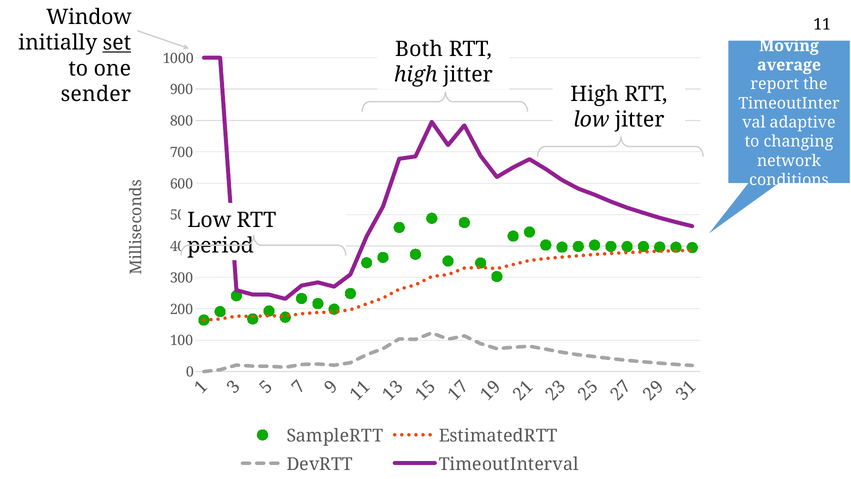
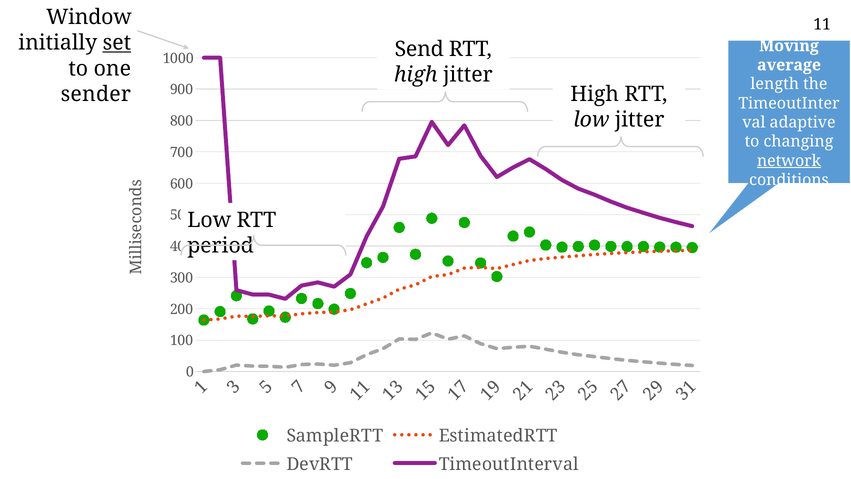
Both: Both -> Send (419, 49)
report: report -> length (775, 84)
network underline: none -> present (789, 161)
